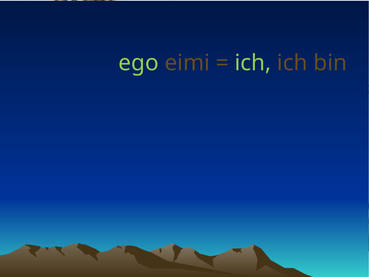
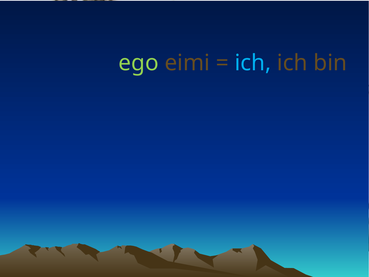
ich colour: light green -> light blue (253, 63)
